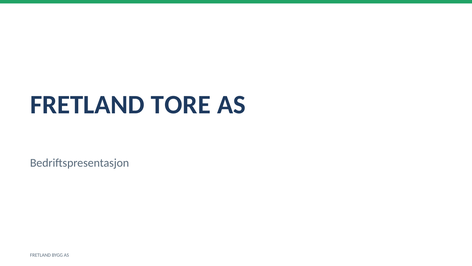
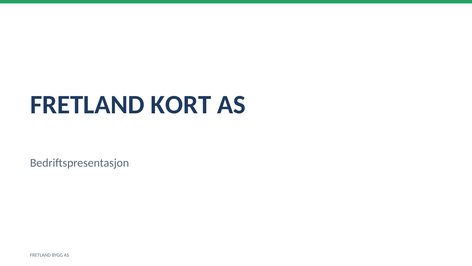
TORE: TORE -> KORT (181, 105)
